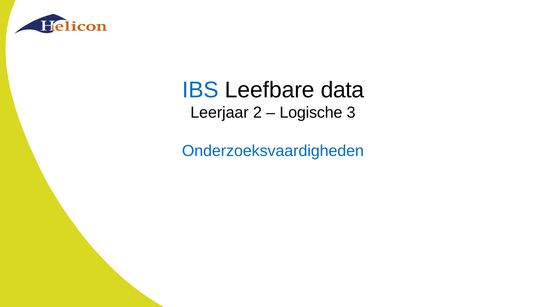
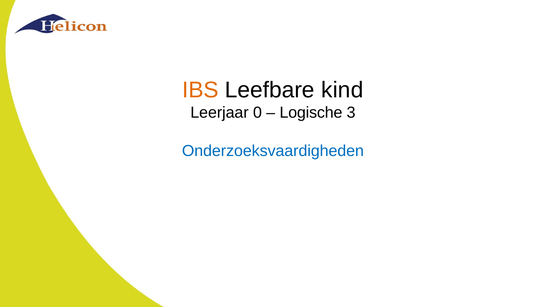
IBS colour: blue -> orange (200, 90)
data: data -> kind (342, 90)
2: 2 -> 0 (257, 113)
